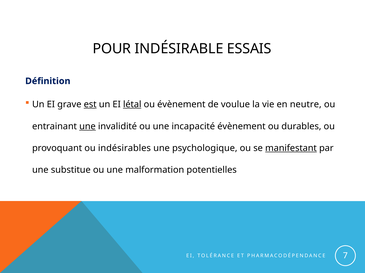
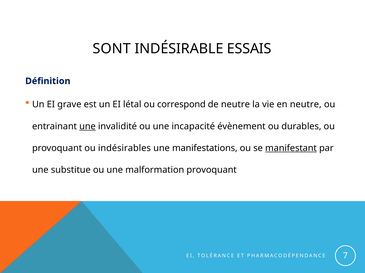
POUR: POUR -> SONT (112, 49)
est underline: present -> none (90, 105)
létal underline: present -> none (132, 105)
ou évènement: évènement -> correspond (181, 105)
de voulue: voulue -> neutre (235, 105)
psychologique: psychologique -> manifestations (205, 149)
malformation potentielles: potentielles -> provoquant (212, 170)
